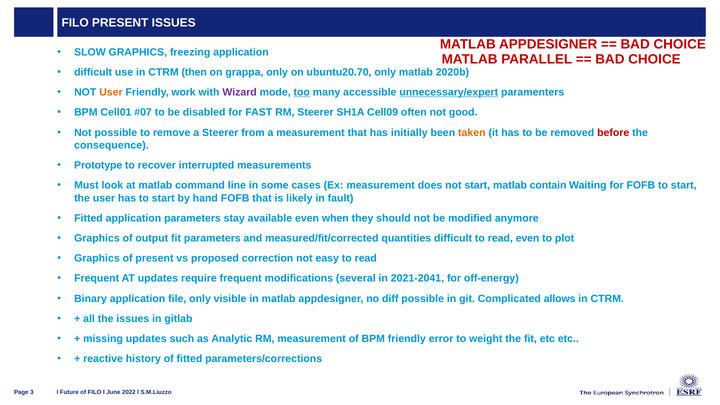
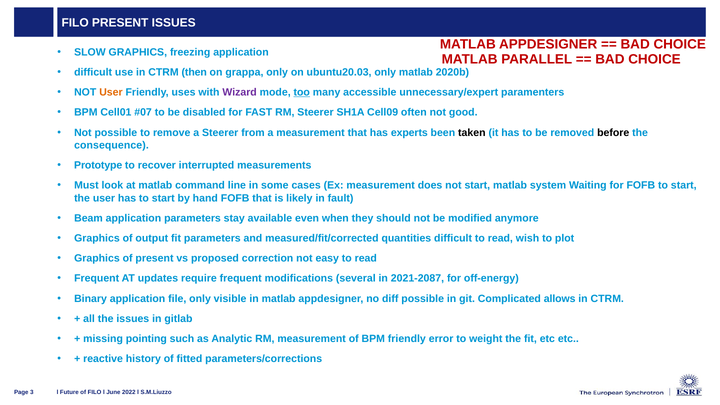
ubuntu20.70: ubuntu20.70 -> ubuntu20.03 (339, 72)
work: work -> uses (184, 92)
unnecessary/expert underline: present -> none (449, 92)
initially: initially -> experts (409, 133)
taken colour: orange -> black (472, 133)
before colour: red -> black (613, 133)
contain: contain -> system (548, 185)
Fitted: Fitted -> Beam (88, 218)
read even: even -> wish (528, 238)
2021-2041: 2021-2041 -> 2021-2087 (417, 279)
missing updates: updates -> pointing (146, 339)
